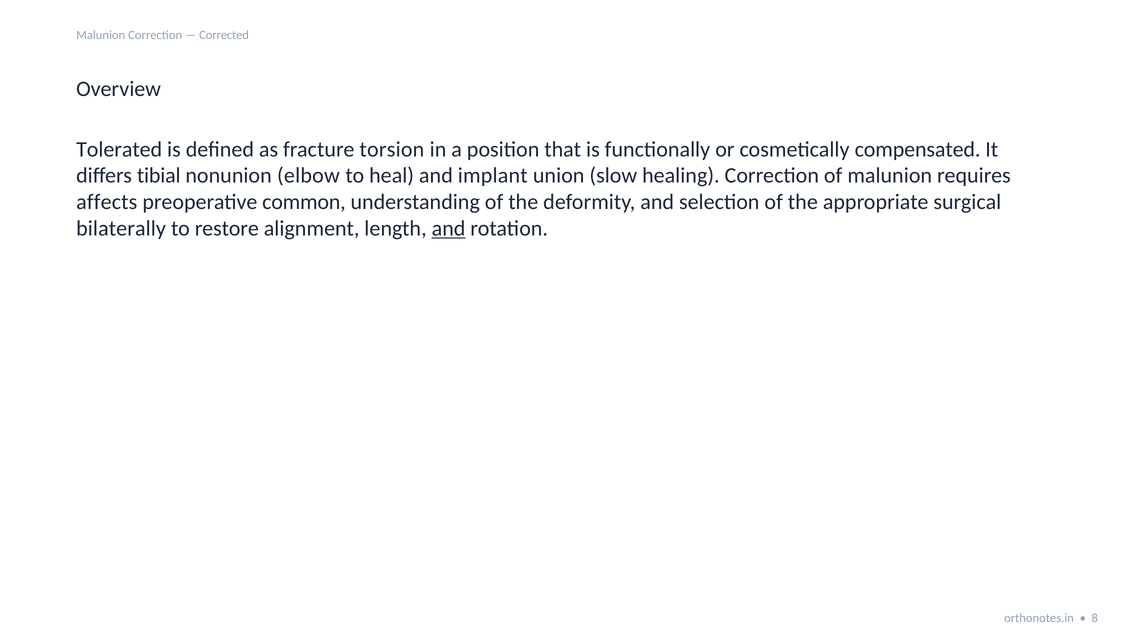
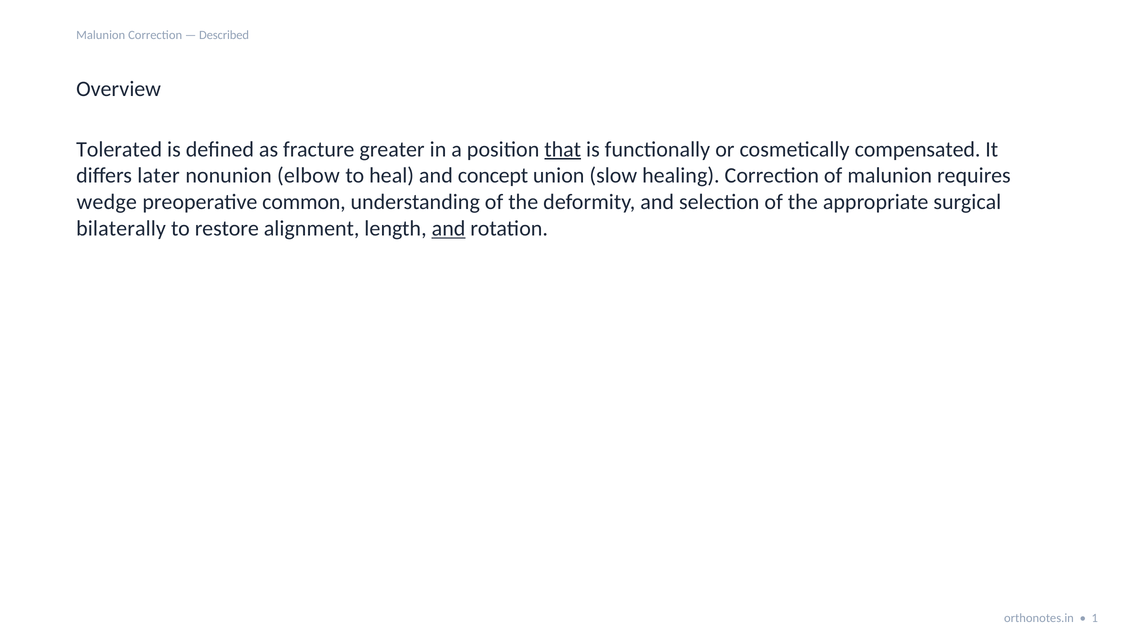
Corrected: Corrected -> Described (224, 35)
torsion: torsion -> greater (392, 149)
that underline: none -> present (563, 149)
tibial: tibial -> later (159, 176)
implant: implant -> concept (493, 176)
affects: affects -> wedge (107, 202)
8: 8 -> 1 (1095, 618)
